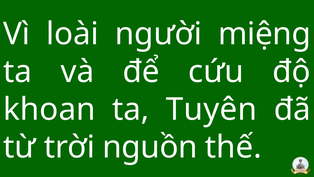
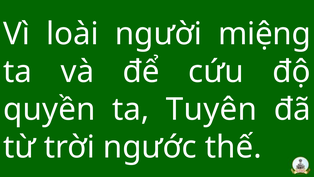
khoan: khoan -> quyền (49, 109)
nguồn: nguồn -> ngước (150, 147)
